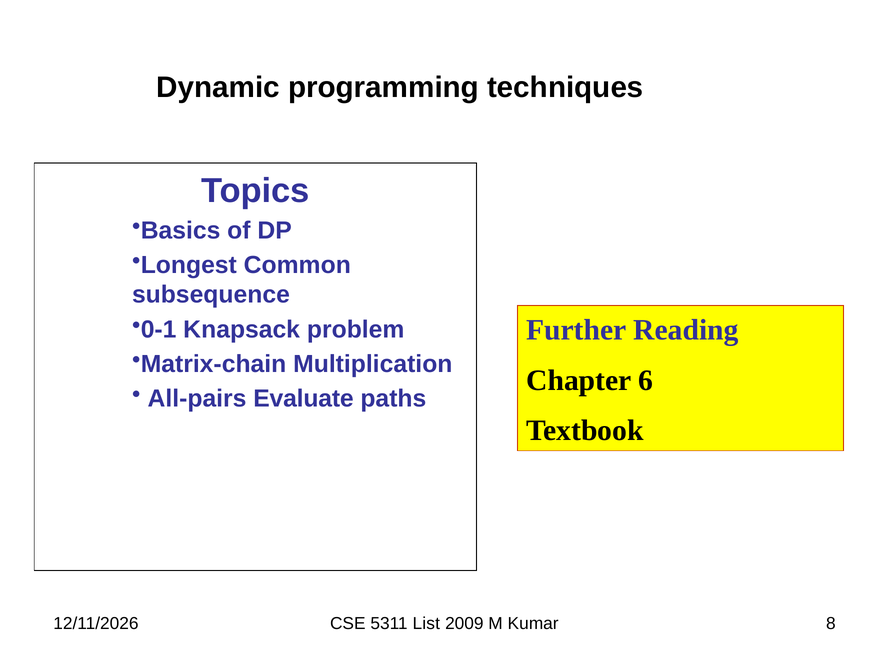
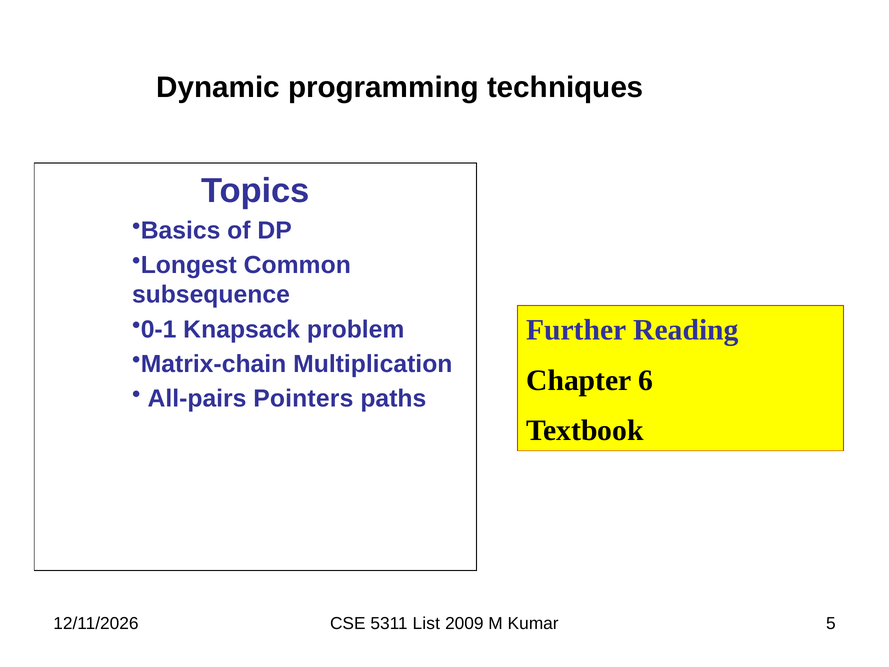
Evaluate: Evaluate -> Pointers (303, 398)
8: 8 -> 5 (831, 623)
